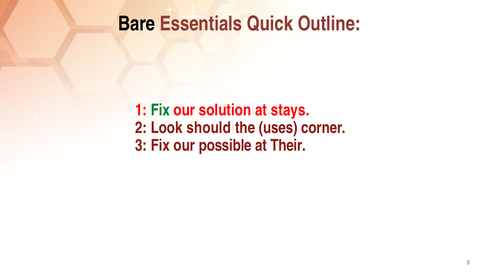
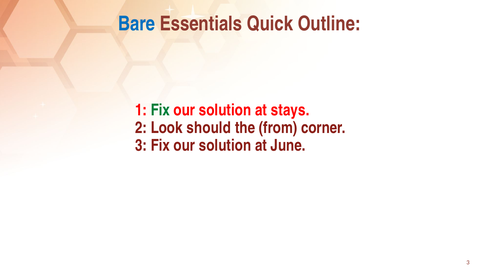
Bare colour: black -> blue (137, 24)
uses: uses -> from (278, 128)
3 Fix our possible: possible -> solution (225, 145)
Their: Their -> June (288, 145)
